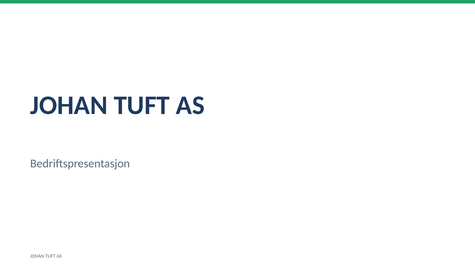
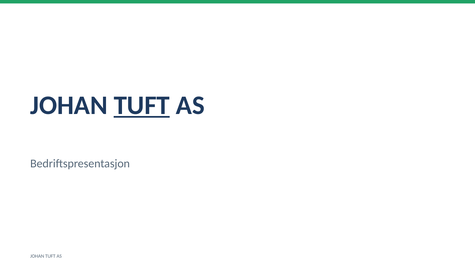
TUFT underline: none -> present (142, 105)
